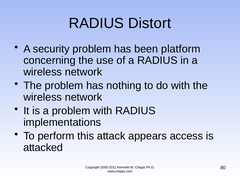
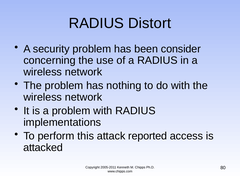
platform: platform -> consider (181, 49)
appears: appears -> reported (148, 136)
